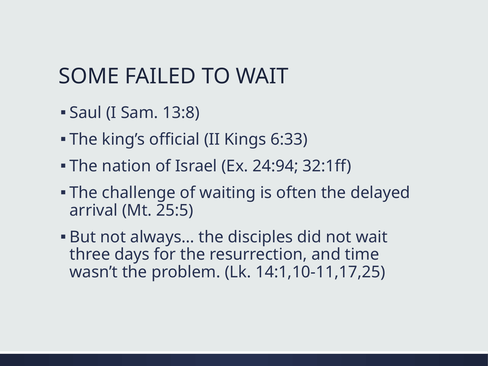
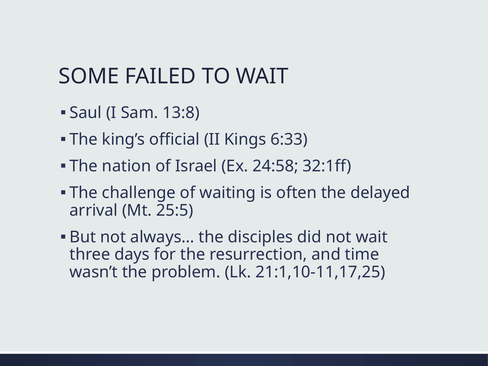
24:94: 24:94 -> 24:58 (275, 166)
14:1,10-11,17,25: 14:1,10-11,17,25 -> 21:1,10-11,17,25 (320, 272)
